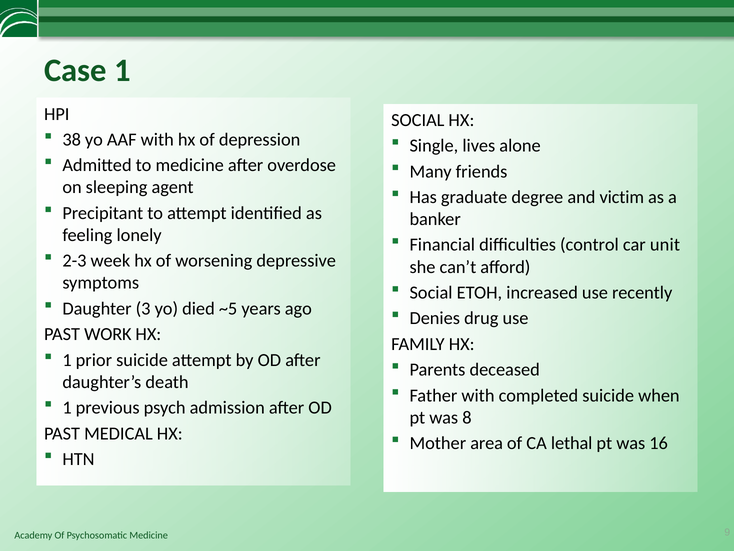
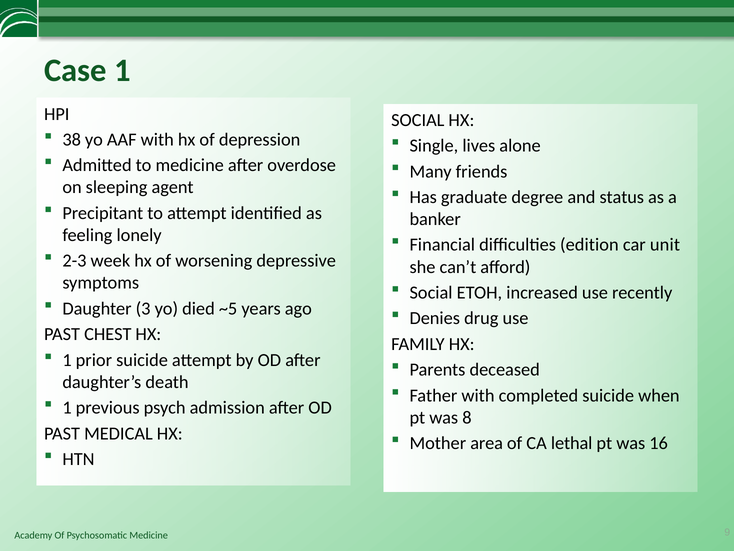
victim: victim -> status (622, 197)
control: control -> edition (589, 245)
WORK: WORK -> CHEST (108, 334)
